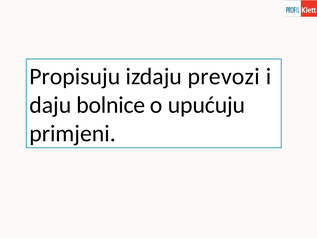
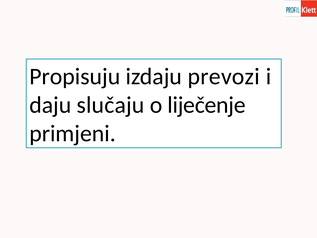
bolnice: bolnice -> slučaju (111, 105)
upućuju: upućuju -> liječenje (207, 105)
